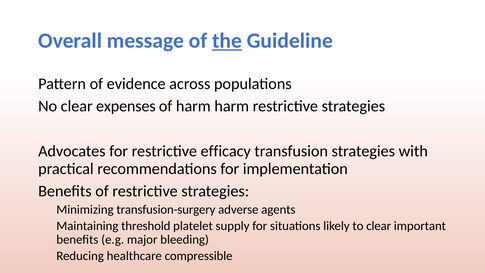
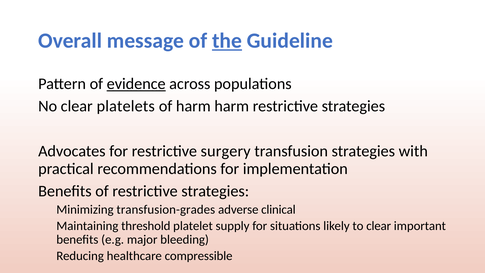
evidence underline: none -> present (136, 84)
expenses: expenses -> platelets (126, 106)
efficacy: efficacy -> surgery (226, 151)
transfusion-surgery: transfusion-surgery -> transfusion-grades (166, 209)
agents: agents -> clinical (278, 209)
